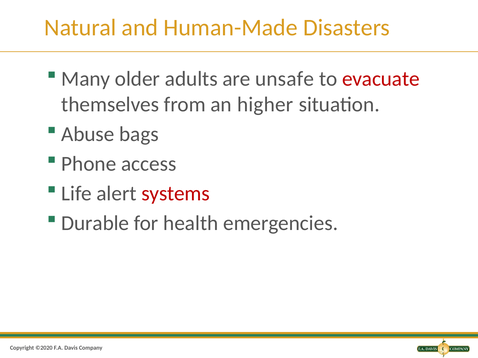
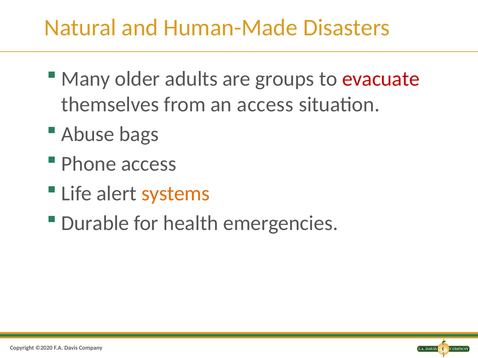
unsafe: unsafe -> groups (285, 79)
an higher: higher -> access (265, 105)
systems colour: red -> orange (176, 194)
